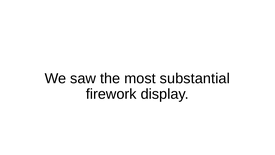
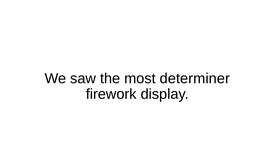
substantial: substantial -> determiner (195, 78)
